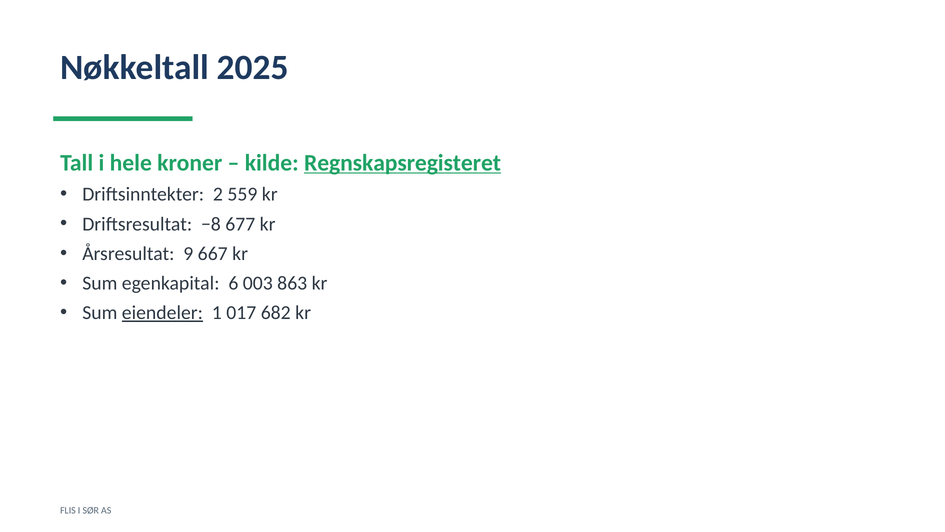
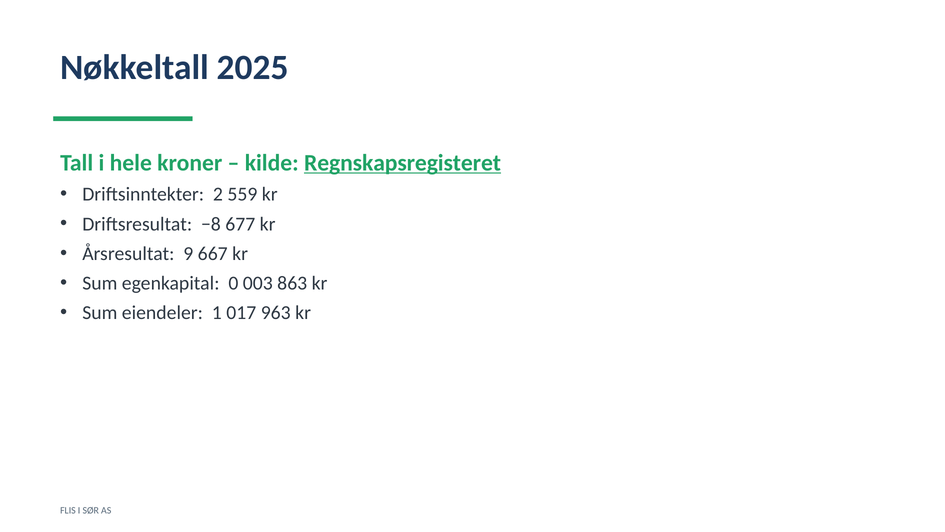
6: 6 -> 0 (233, 283)
eiendeler underline: present -> none (162, 313)
682: 682 -> 963 (276, 313)
